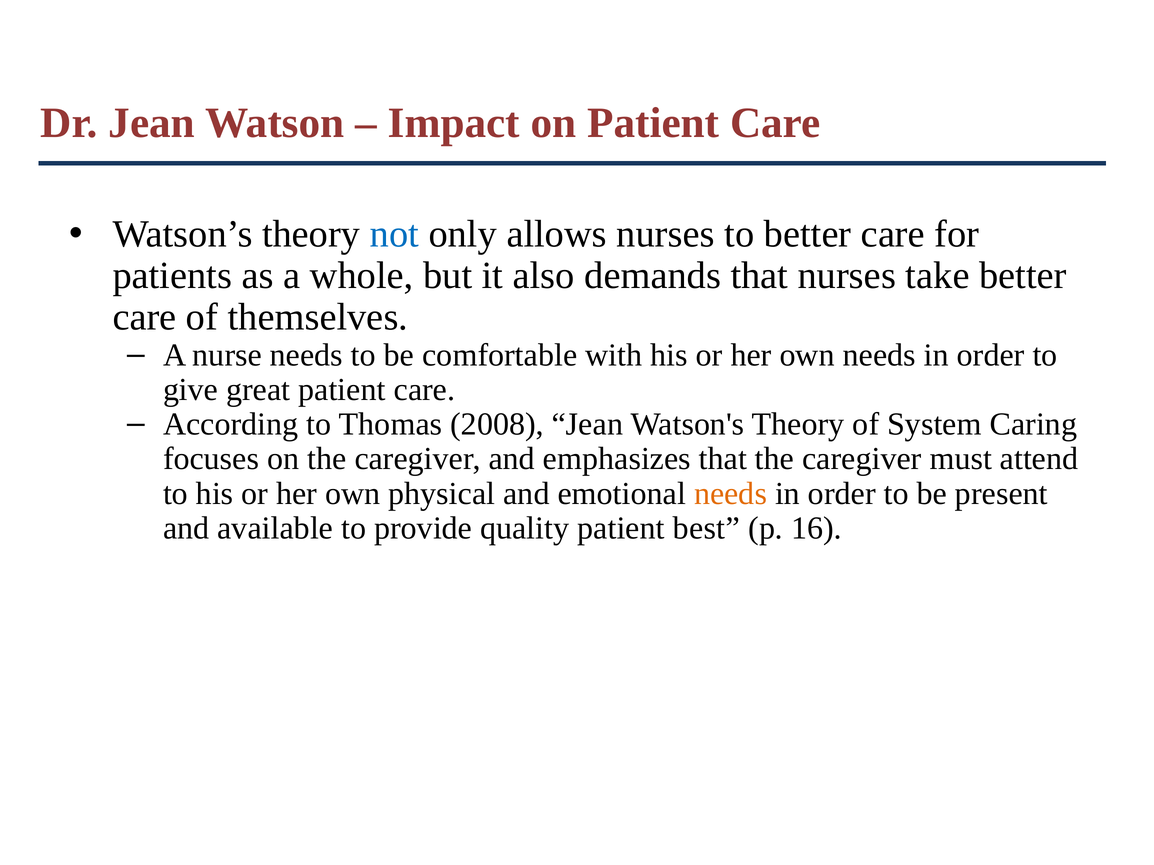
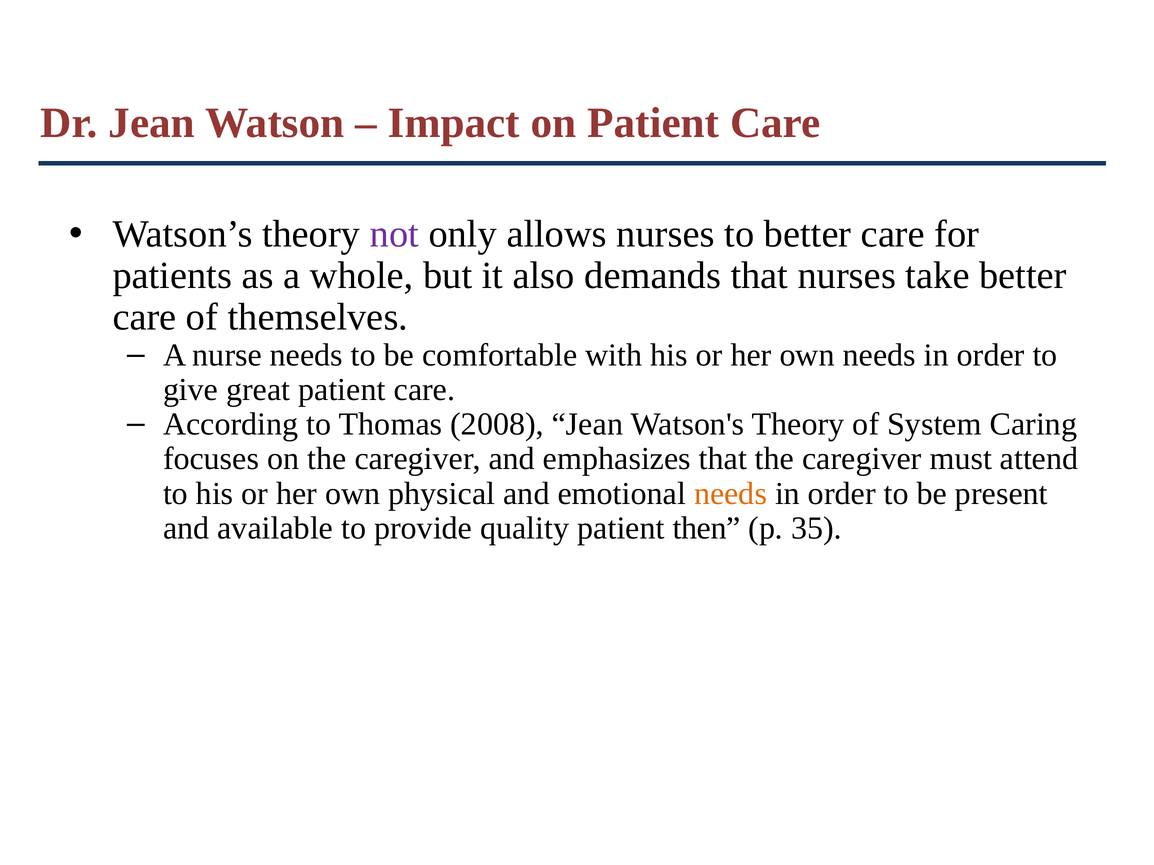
not colour: blue -> purple (394, 234)
best: best -> then (707, 528)
16: 16 -> 35 (816, 528)
